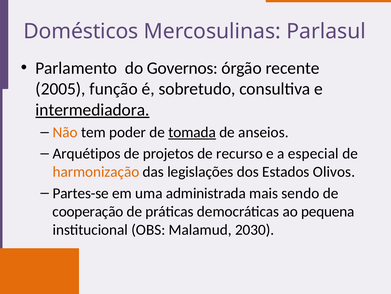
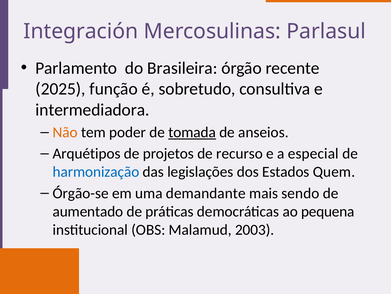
Domésticos: Domésticos -> Integración (81, 31)
Governos: Governos -> Brasileira (182, 68)
2005: 2005 -> 2025 (61, 89)
intermediadora underline: present -> none (92, 110)
harmonização colour: orange -> blue (96, 172)
Olivos: Olivos -> Quem (334, 172)
Partes-se: Partes-se -> Órgão-se (81, 193)
administrada: administrada -> demandante (206, 193)
cooperação: cooperação -> aumentado (88, 211)
2030: 2030 -> 2003 (255, 229)
